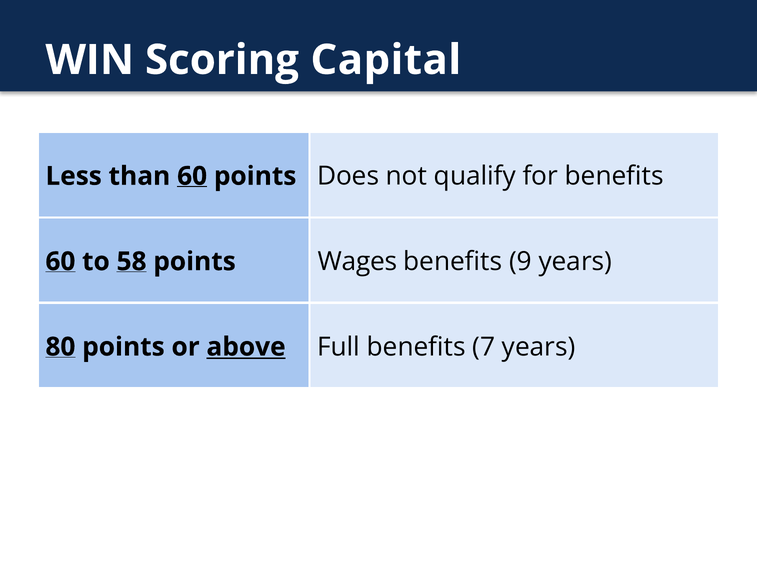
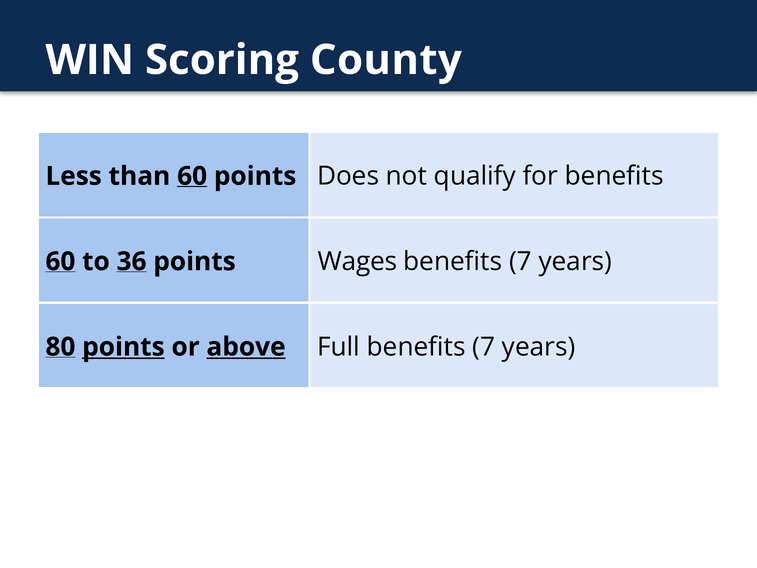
Capital: Capital -> County (386, 60)
58: 58 -> 36 (132, 261)
9: 9 -> 7 (520, 261)
points underline: none -> present (123, 347)
